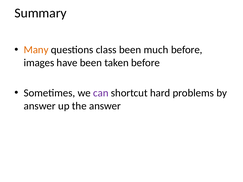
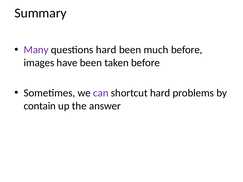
Many colour: orange -> purple (36, 50)
questions class: class -> hard (106, 50)
answer: answer -> contain (40, 106)
